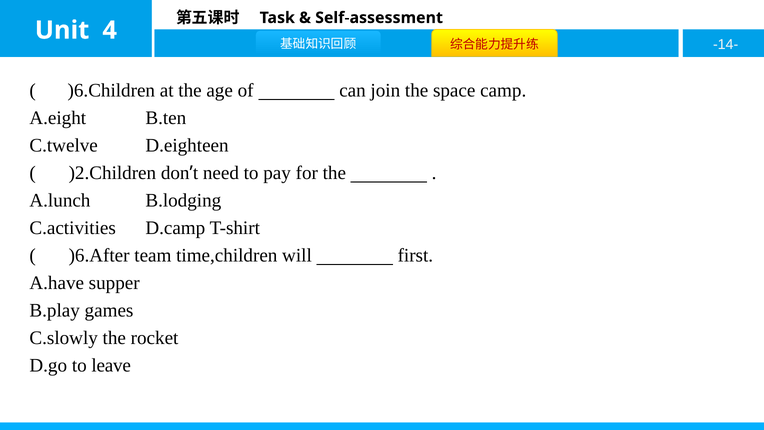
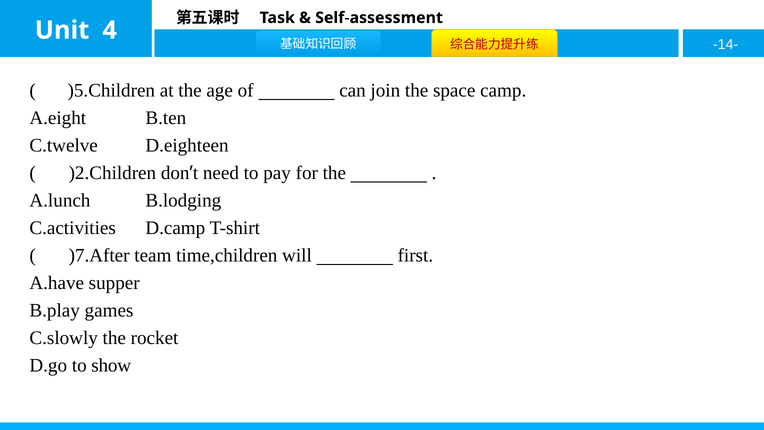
)6.Children: )6.Children -> )5.Children (111, 90)
)6.After: )6.After -> )7.After (99, 255)
leave: leave -> show (111, 365)
